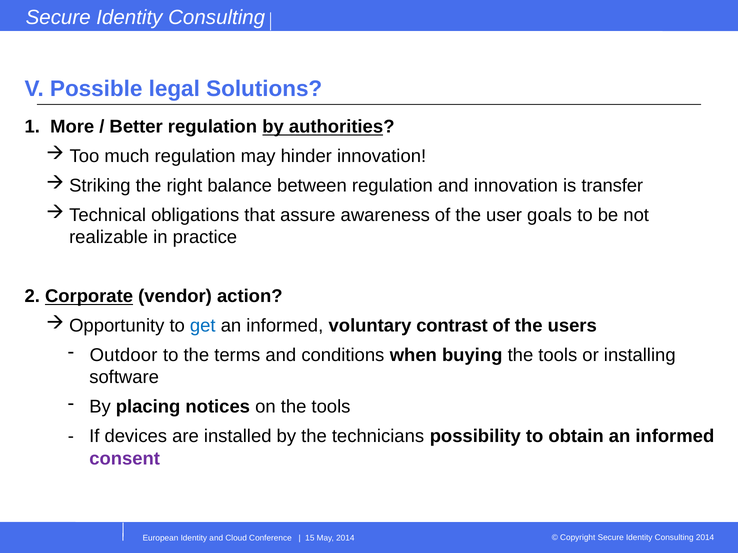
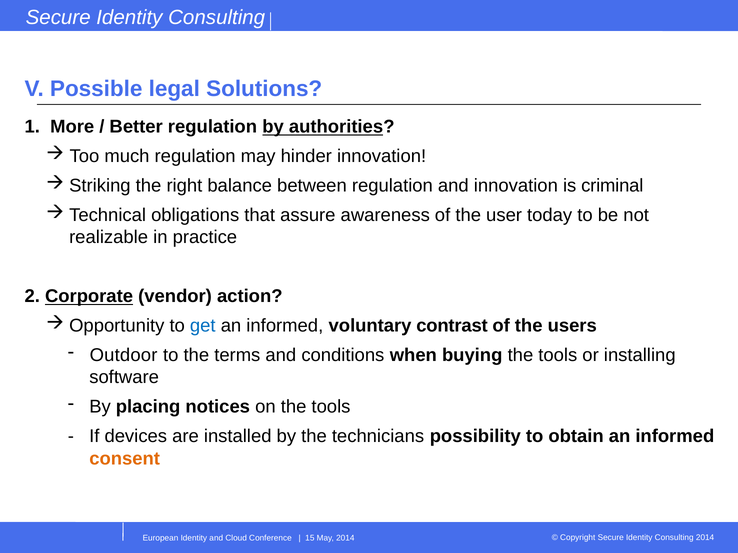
transfer: transfer -> criminal (612, 186)
goals: goals -> today (550, 215)
consent colour: purple -> orange (125, 459)
